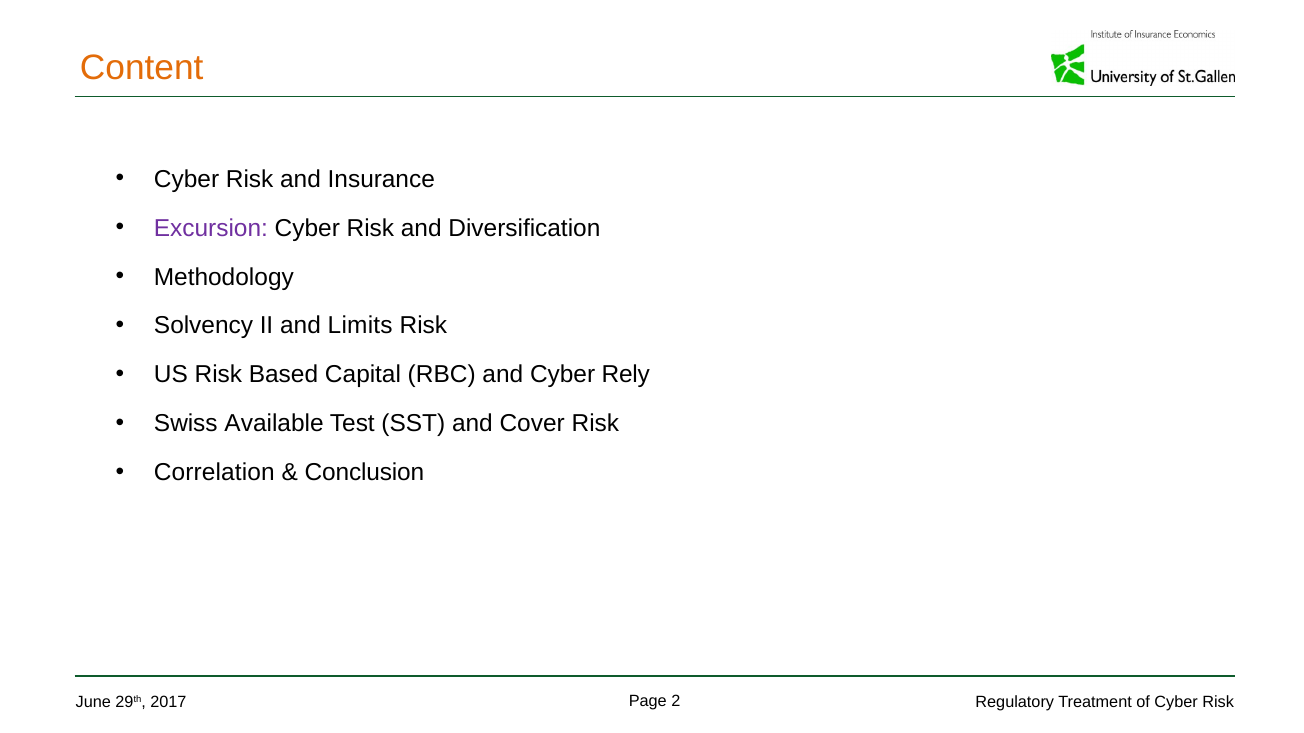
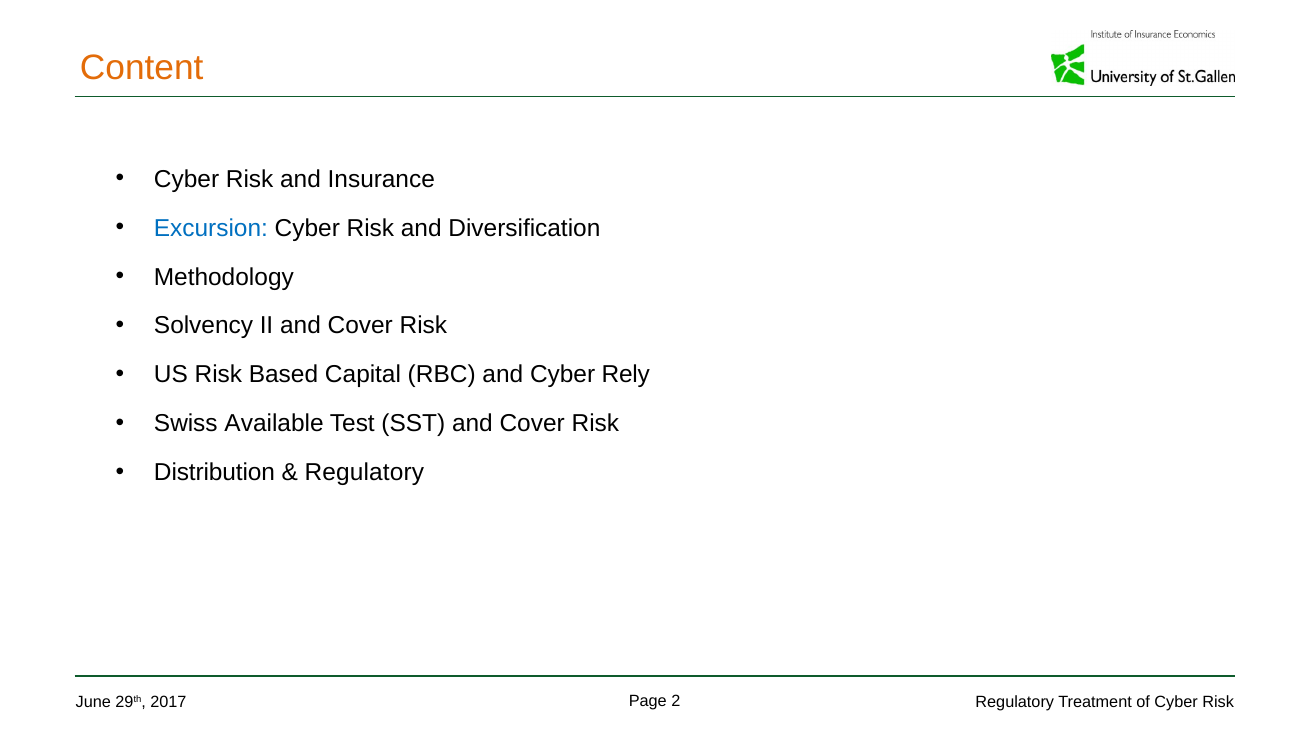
Excursion colour: purple -> blue (211, 228)
II and Limits: Limits -> Cover (360, 326)
Correlation: Correlation -> Distribution (214, 473)
Conclusion: Conclusion -> Regulatory (364, 473)
